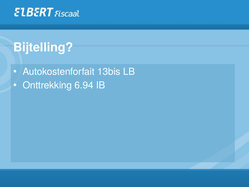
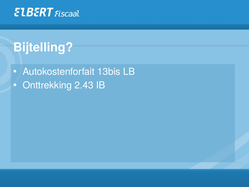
6.94: 6.94 -> 2.43 (84, 85)
